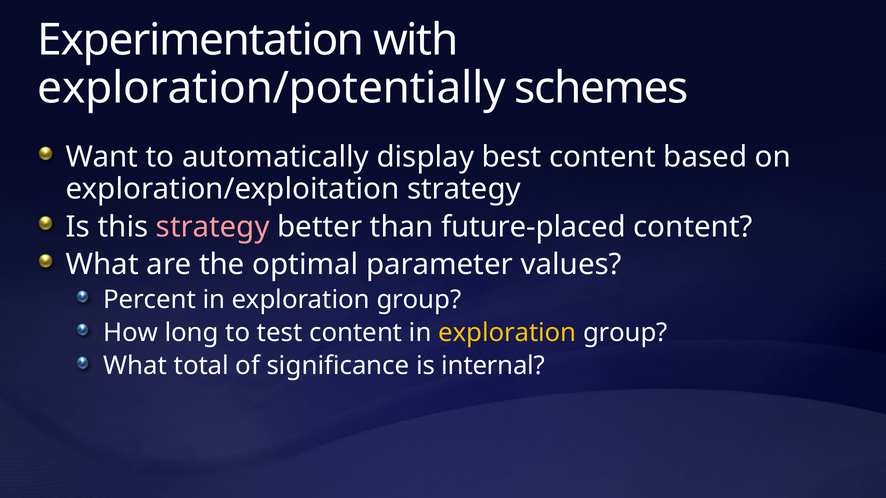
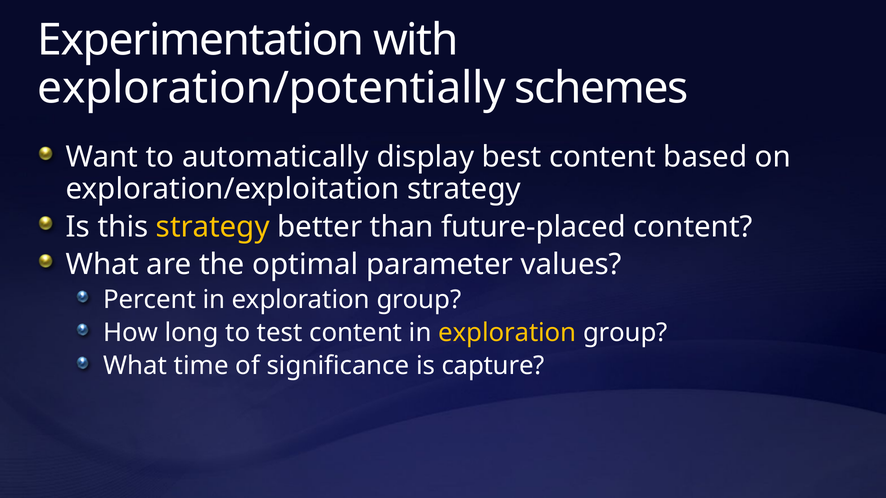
strategy colour: pink -> yellow (213, 227)
total: total -> time (201, 366)
internal: internal -> capture (493, 366)
